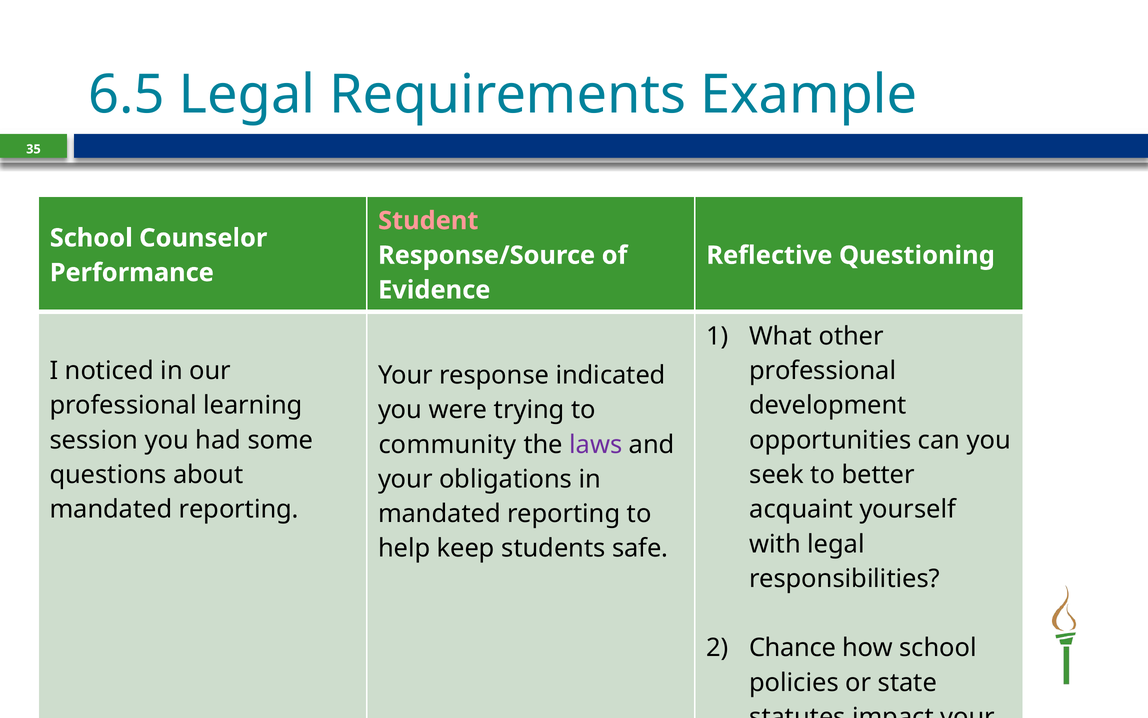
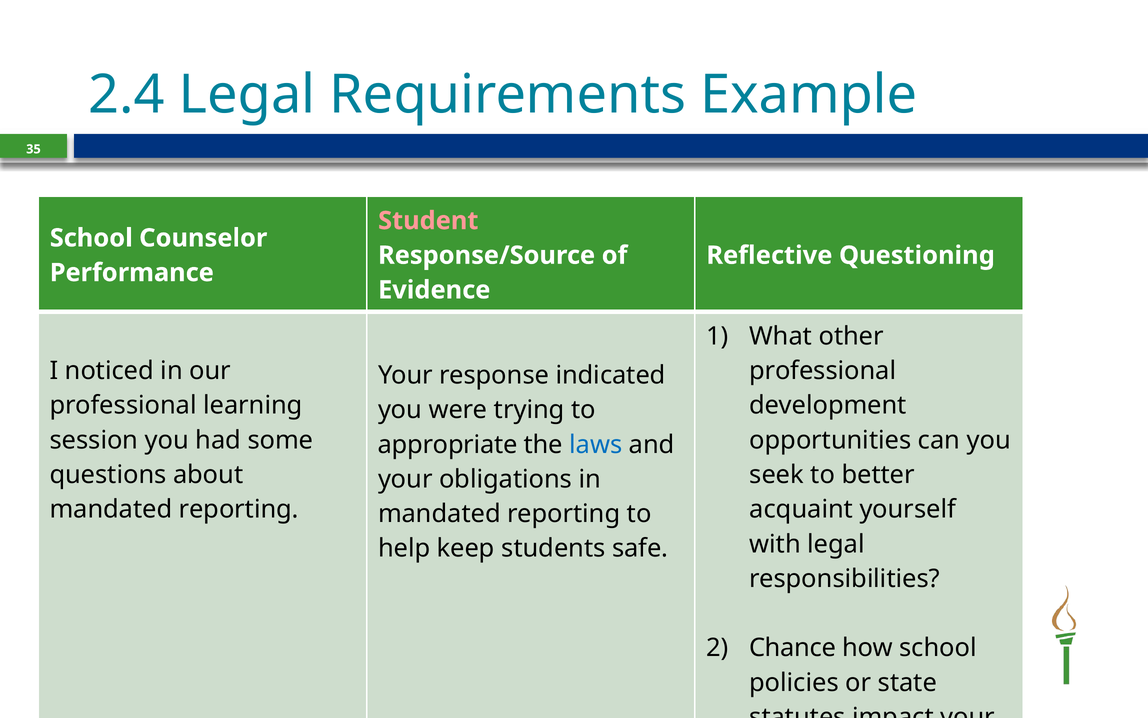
6.5: 6.5 -> 2.4 (127, 95)
community: community -> appropriate (448, 444)
laws colour: purple -> blue (596, 444)
